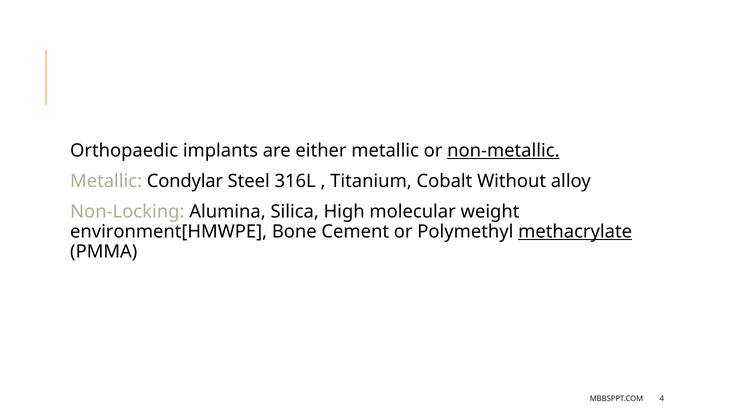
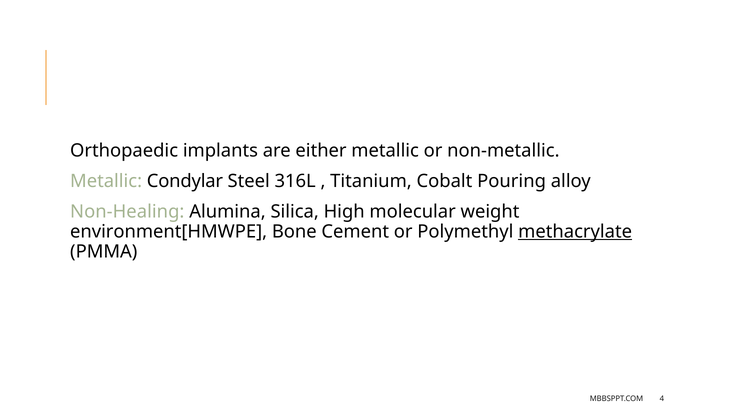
non-metallic underline: present -> none (503, 151)
Without: Without -> Pouring (512, 181)
Non-Locking: Non-Locking -> Non-Healing (127, 212)
